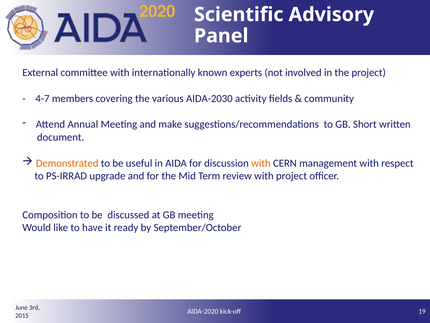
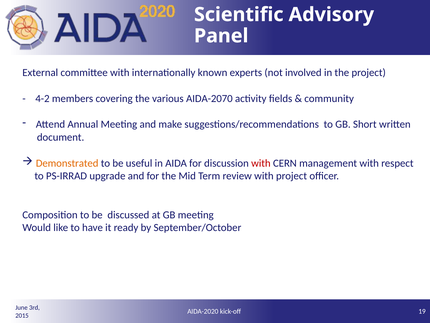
4-7: 4-7 -> 4-2 (42, 98)
AIDA-2030: AIDA-2030 -> AIDA-2070 (209, 98)
with colour: orange -> red (261, 163)
